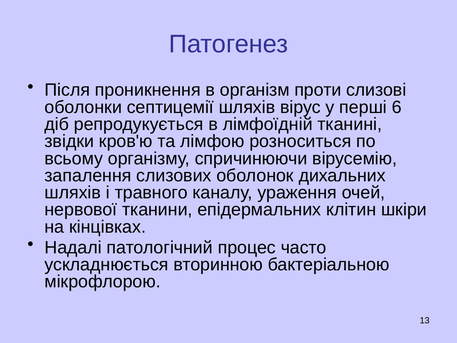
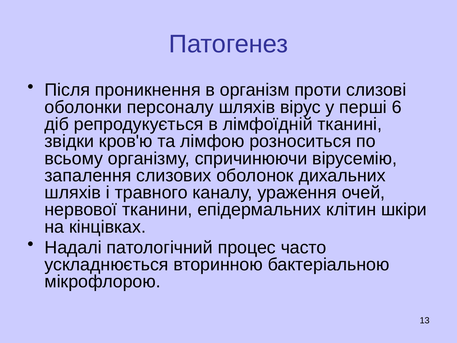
септицемії: септицемії -> персоналу (170, 107)
